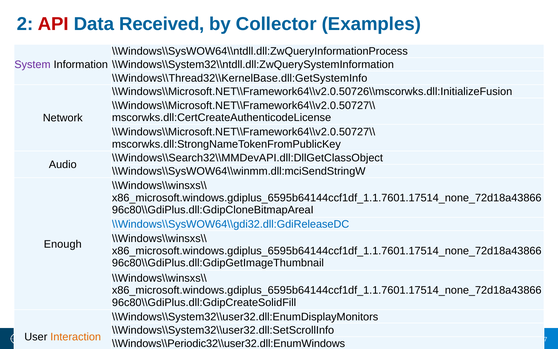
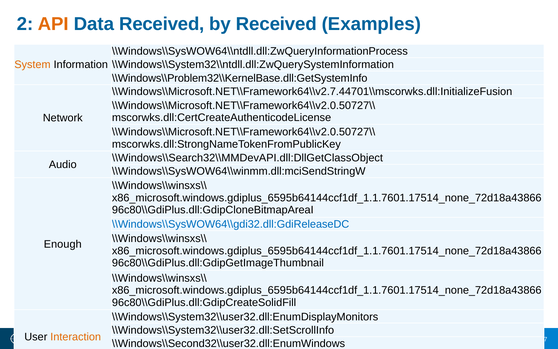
API colour: red -> orange (53, 24)
by Collector: Collector -> Received (276, 24)
System colour: purple -> orange (32, 65)
\\Windows\\Thread32\\KernelBase.dll:GetSystemInfo: \\Windows\\Thread32\\KernelBase.dll:GetSystemInfo -> \\Windows\\Problem32\\KernelBase.dll:GetSystemInfo (240, 78)
\\Windows\\Microsoft.NET\\Framework64\\v2.0.50726\\mscorwks.dll:InitializeFusion: \\Windows\\Microsoft.NET\\Framework64\\v2.0.50726\\mscorwks.dll:InitializeFusion -> \\Windows\\Microsoft.NET\\Framework64\\v2.7.44701\\mscorwks.dll:InitializeFusion (312, 92)
\\Windows\\Periodic32\\user32.dll:EnumWindows: \\Windows\\Periodic32\\user32.dll:EnumWindows -> \\Windows\\Second32\\user32.dll:EnumWindows (228, 343)
